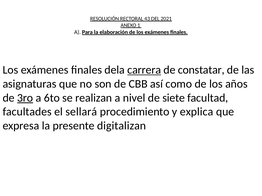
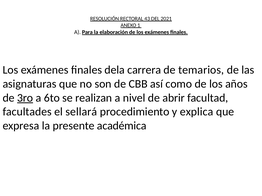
carrera underline: present -> none (144, 70)
constatar: constatar -> temarios (201, 70)
siete: siete -> abrir (174, 98)
digitalizan: digitalizan -> académica (122, 126)
